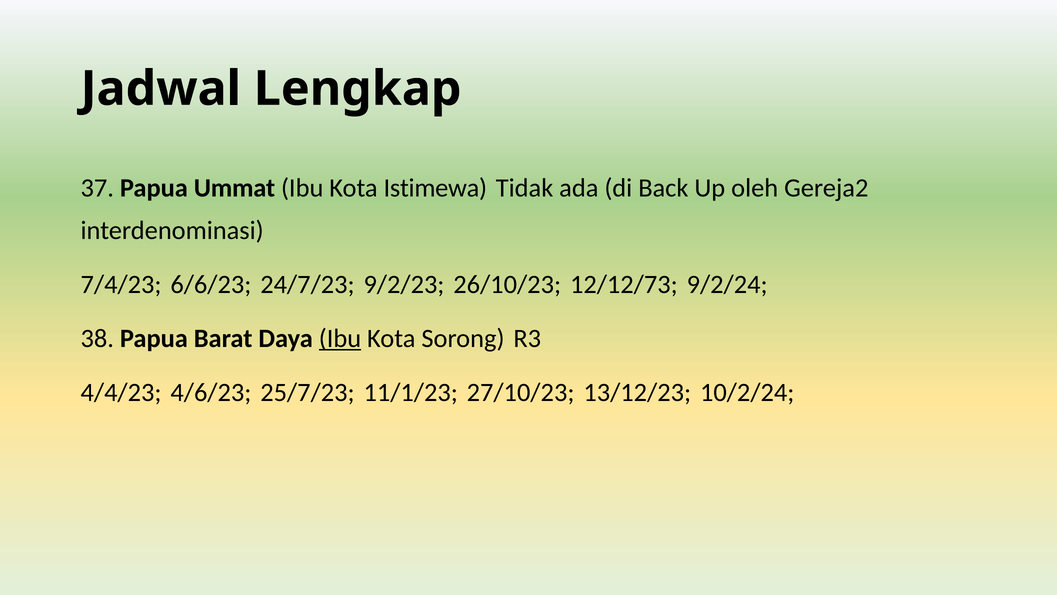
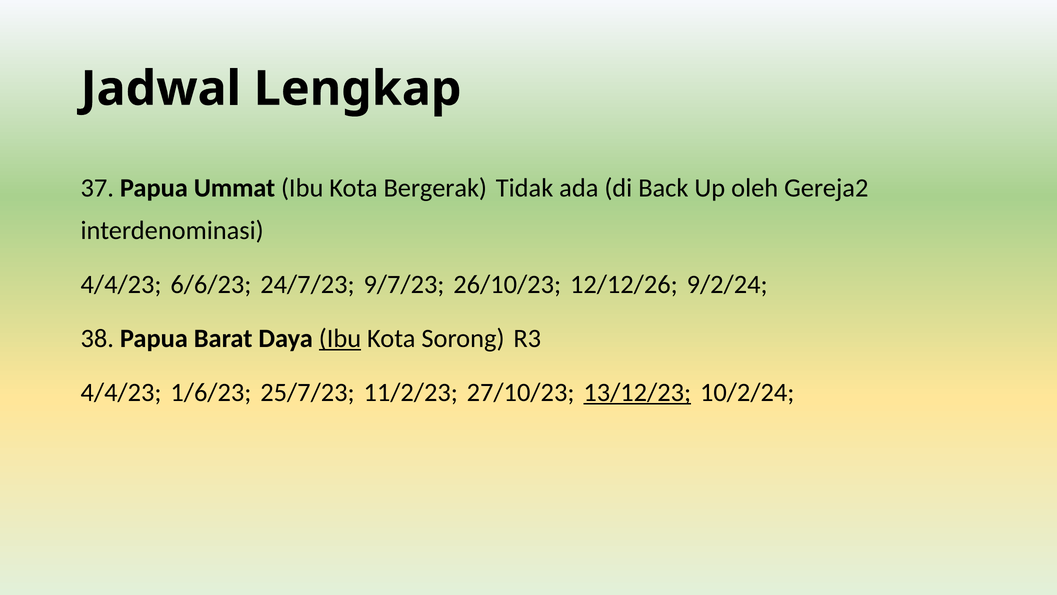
Istimewa: Istimewa -> Bergerak (435, 188)
7/4/23: 7/4/23 -> 4/4/23 (121, 284)
9/2/23: 9/2/23 -> 9/7/23 (404, 284)
12/12/73: 12/12/73 -> 12/12/26 (624, 284)
4/6/23: 4/6/23 -> 1/6/23 (211, 392)
11/1/23: 11/1/23 -> 11/2/23 (411, 392)
13/12/23 underline: none -> present (637, 392)
